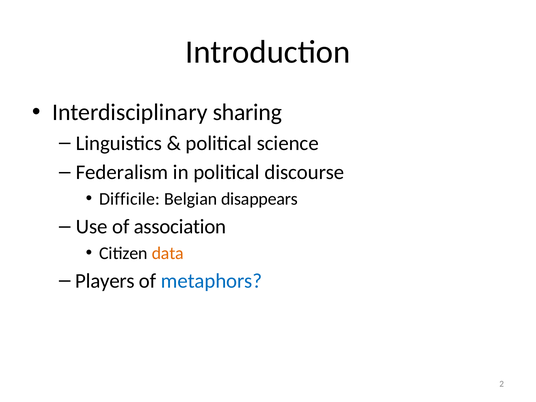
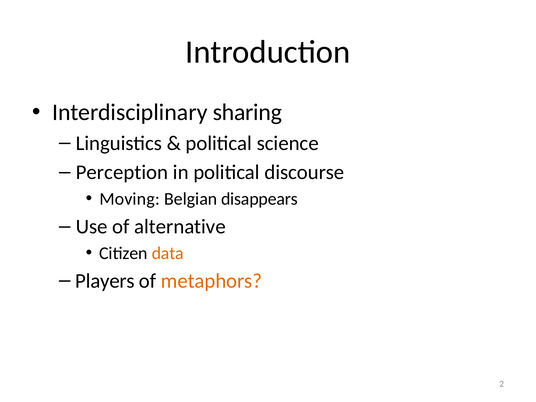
Federalism: Federalism -> Perception (122, 172)
Difficile: Difficile -> Moving (130, 199)
association: association -> alternative (180, 227)
metaphors colour: blue -> orange (211, 281)
